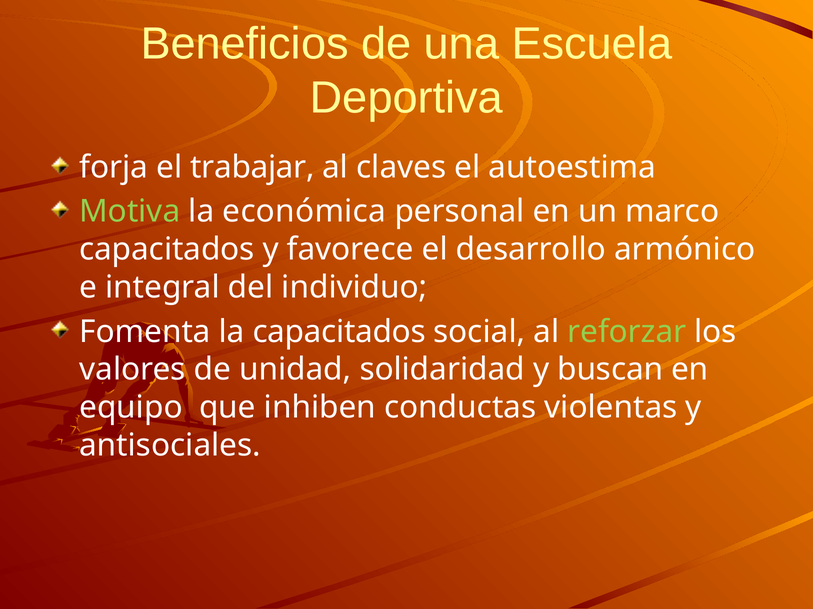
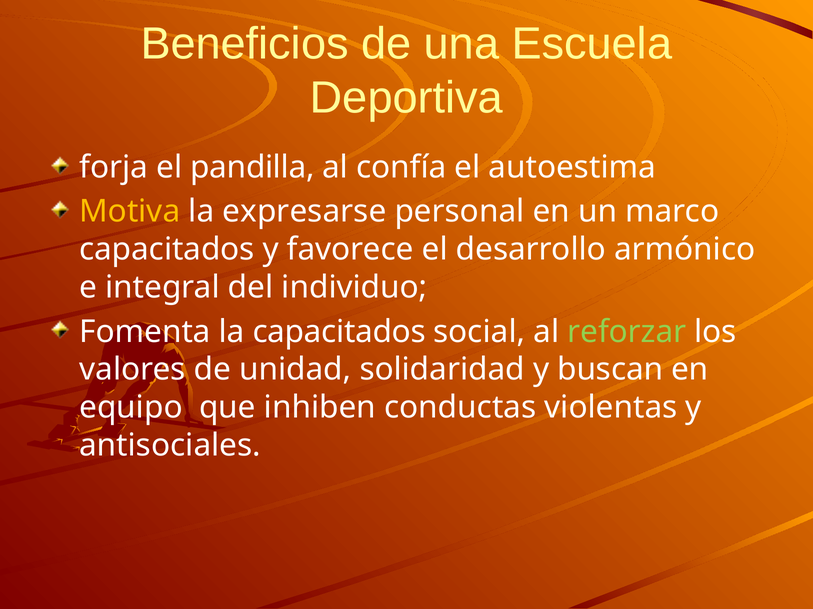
trabajar: trabajar -> pandilla (252, 168)
claves: claves -> confía (401, 168)
Motiva colour: light green -> yellow (130, 212)
económica: económica -> expresarse (304, 212)
